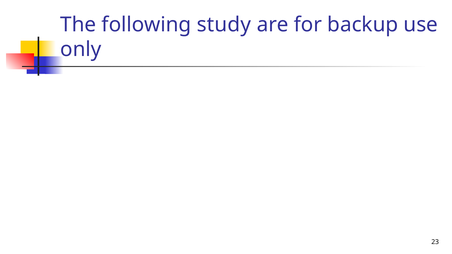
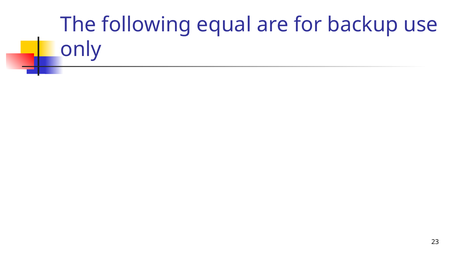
study: study -> equal (224, 25)
